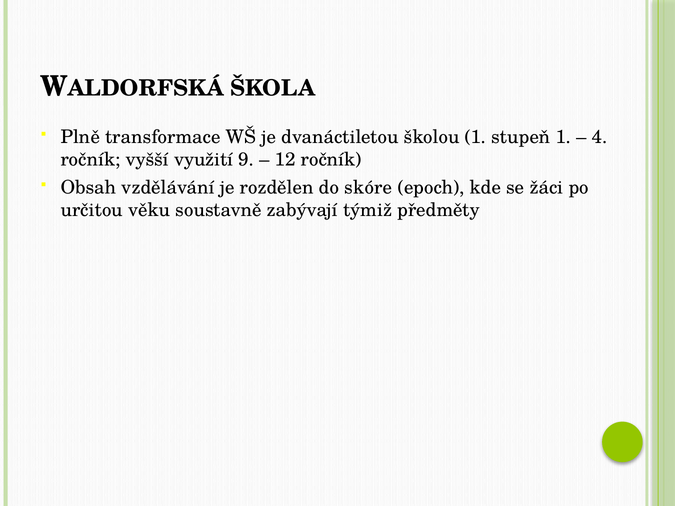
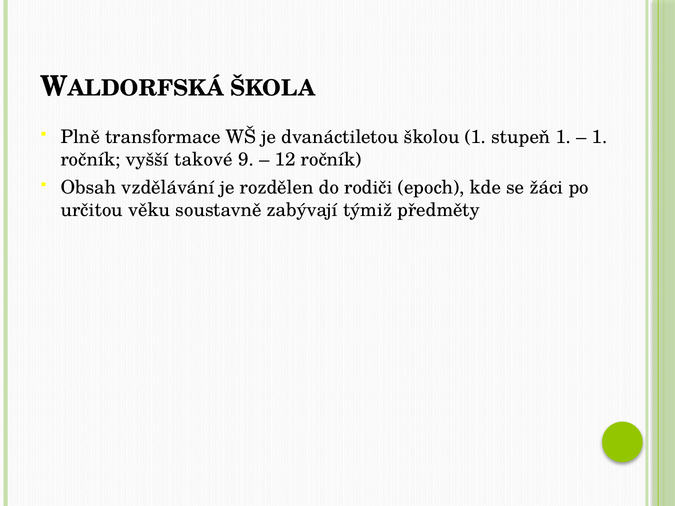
4: 4 -> 1 (600, 137)
využití: využití -> takové (203, 160)
skóre: skóre -> rodiči (368, 188)
